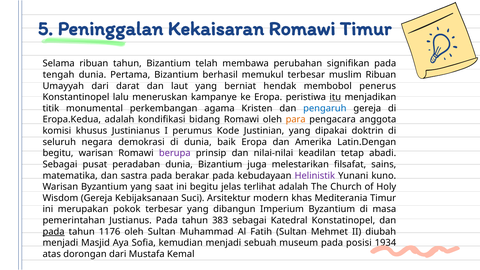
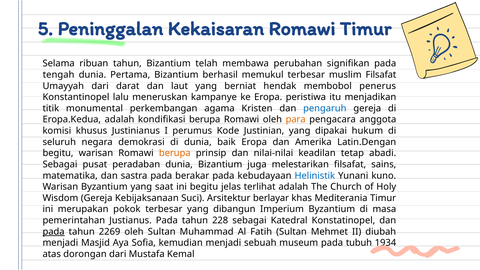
muslim Ribuan: Ribuan -> Filsafat (381, 75)
itu underline: present -> none (335, 97)
kondifikasi bidang: bidang -> berupa (205, 120)
doktrin: doktrin -> hukum (367, 131)
berupa colour: purple -> orange (175, 153)
Helinistik colour: purple -> blue (315, 176)
modern: modern -> berlayar (271, 198)
383: 383 -> 228 (220, 220)
1176: 1176 -> 2269 (110, 232)
posisi: posisi -> tubuh (359, 243)
